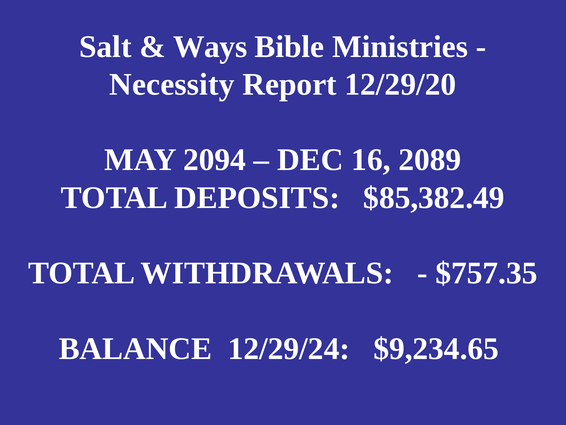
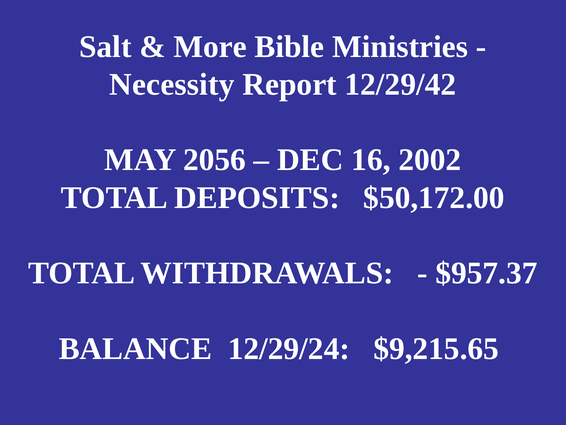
Ways: Ways -> More (210, 47)
12/29/20: 12/29/20 -> 12/29/42 (400, 84)
2094: 2094 -> 2056 (215, 160)
2089: 2089 -> 2002 (430, 160)
$85,382.49: $85,382.49 -> $50,172.00 (434, 197)
$757.35: $757.35 -> $957.37 (486, 273)
$9,234.65: $9,234.65 -> $9,215.65 (436, 348)
